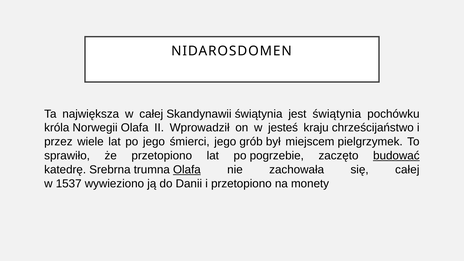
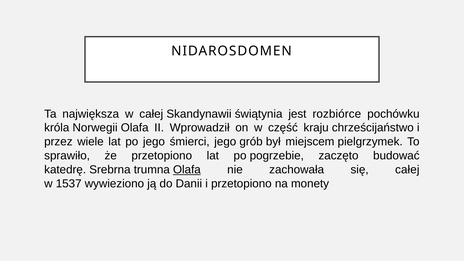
jest świątynia: świątynia -> rozbiórce (337, 114)
jesteś: jesteś -> część (283, 128)
budować underline: present -> none (396, 156)
